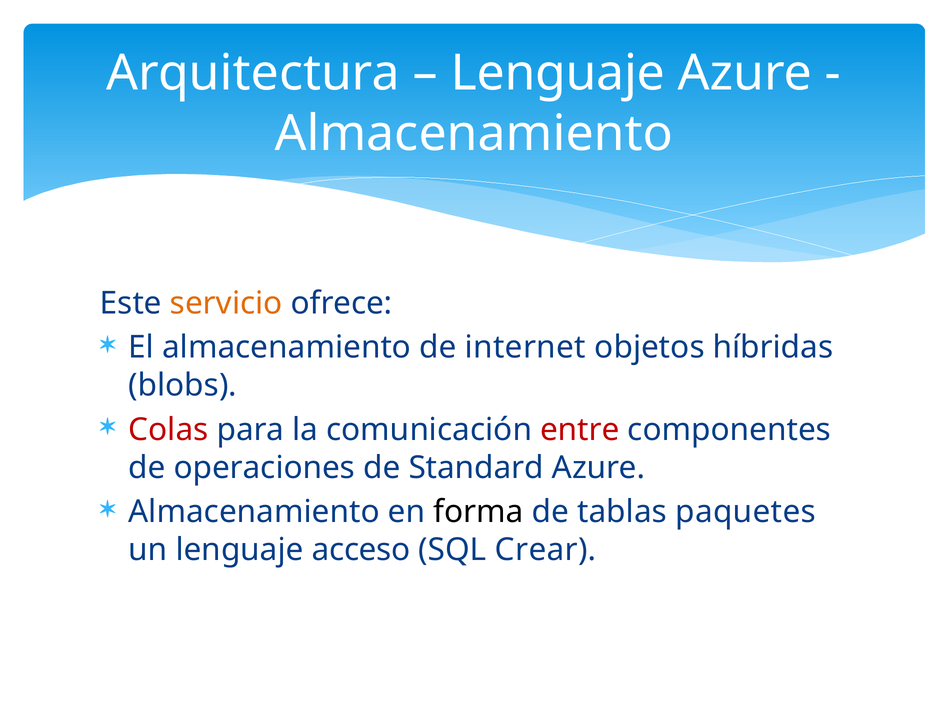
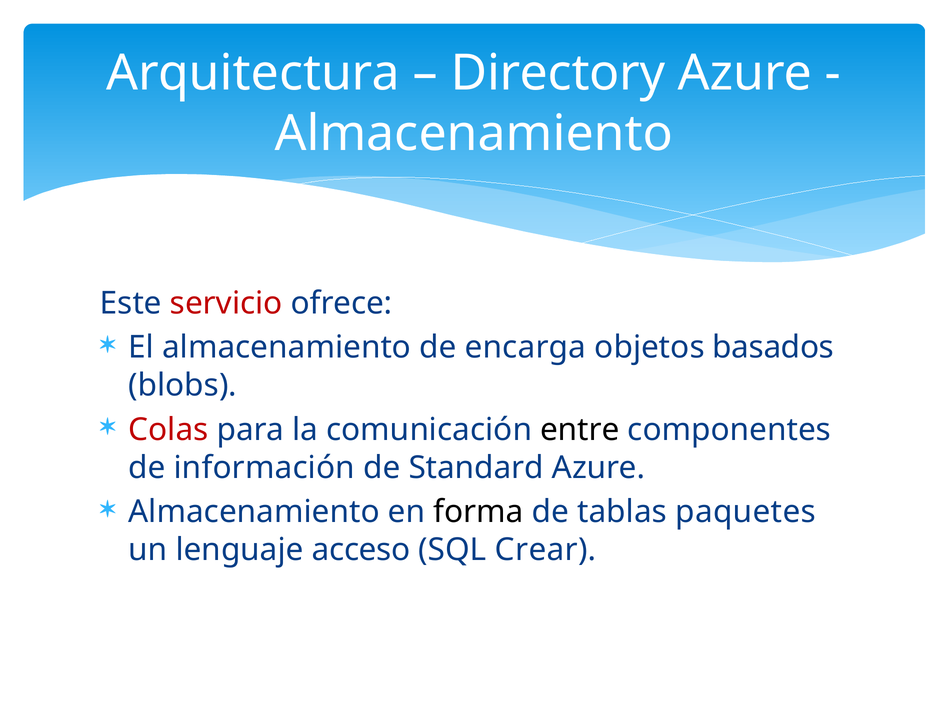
Lenguaje: Lenguaje -> Directory (558, 73)
servicio colour: orange -> red (226, 303)
internet: internet -> encarga (525, 348)
híbridas: híbridas -> basados (773, 348)
entre colour: red -> black (580, 430)
operaciones: operaciones -> información (264, 468)
